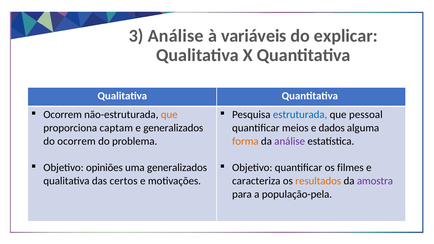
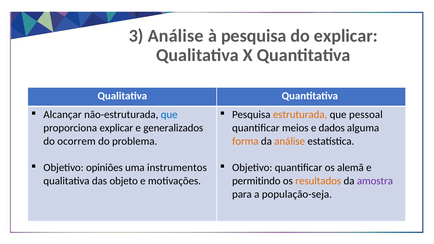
à variáveis: variáveis -> pesquisa (254, 36)
Ocorrem: Ocorrem -> Alcançar (63, 115)
que colour: orange -> blue (169, 115)
estruturada colour: blue -> orange (300, 115)
proporciona captam: captam -> explicar (116, 128)
análise colour: purple -> orange (290, 141)
uma generalizados: generalizados -> instrumentos (177, 168)
filmes: filmes -> alemã (350, 168)
certos: certos -> objeto (124, 181)
caracteriza: caracteriza -> permitindo (256, 181)
população-pela: população-pela -> população-seja (297, 194)
